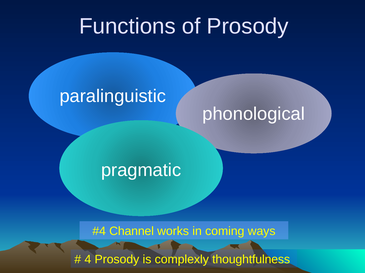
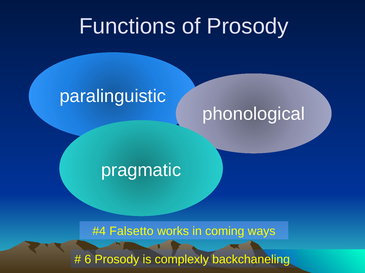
Channel: Channel -> Falsetto (131, 232)
4: 4 -> 6 (88, 260)
thoughtfulness: thoughtfulness -> backchaneling (251, 260)
